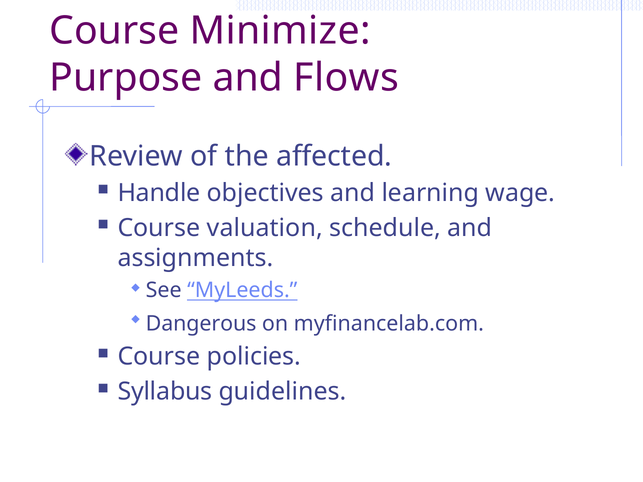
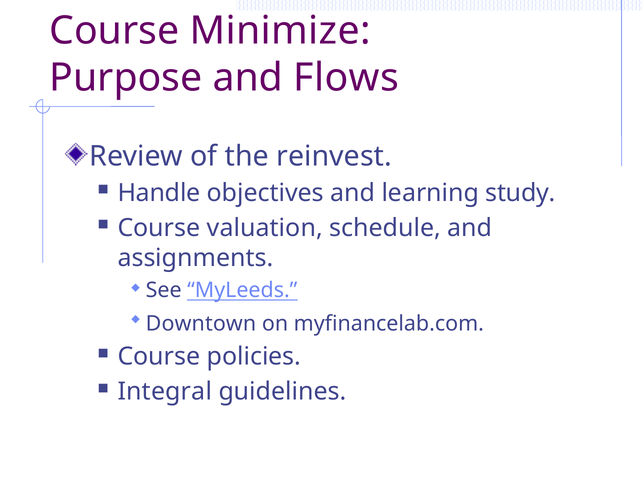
affected: affected -> reinvest (334, 156)
wage: wage -> study (520, 193)
Dangerous: Dangerous -> Downtown (201, 324)
Syllabus: Syllabus -> Integral (165, 392)
